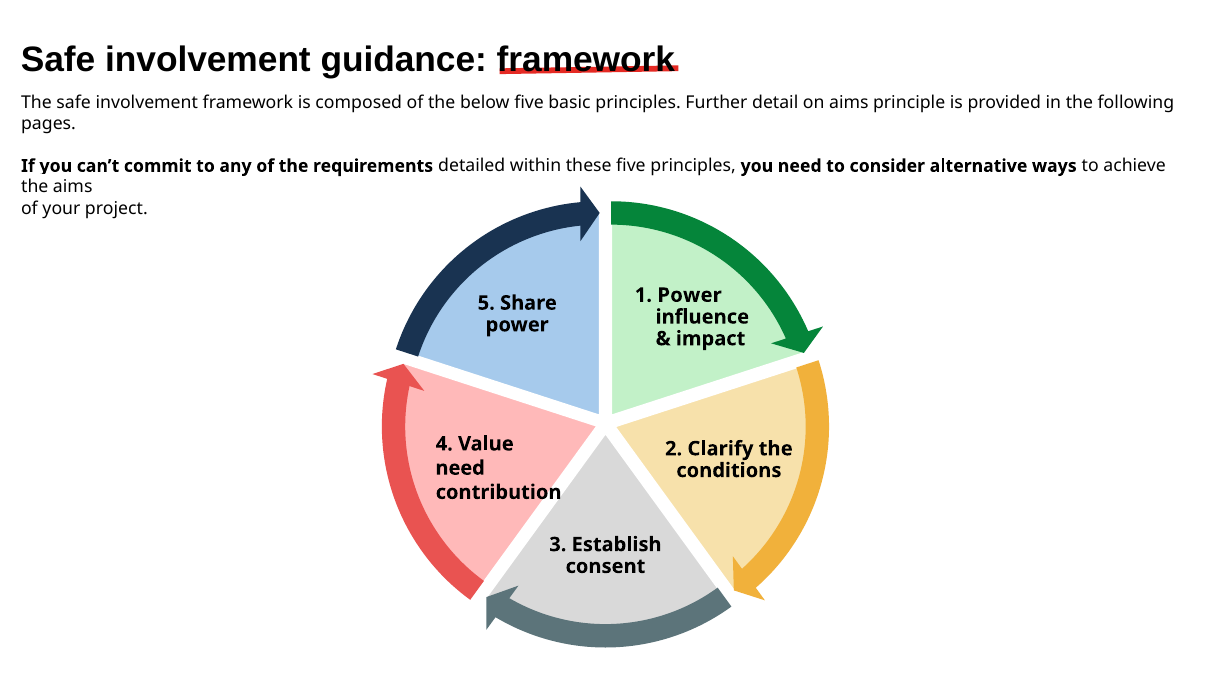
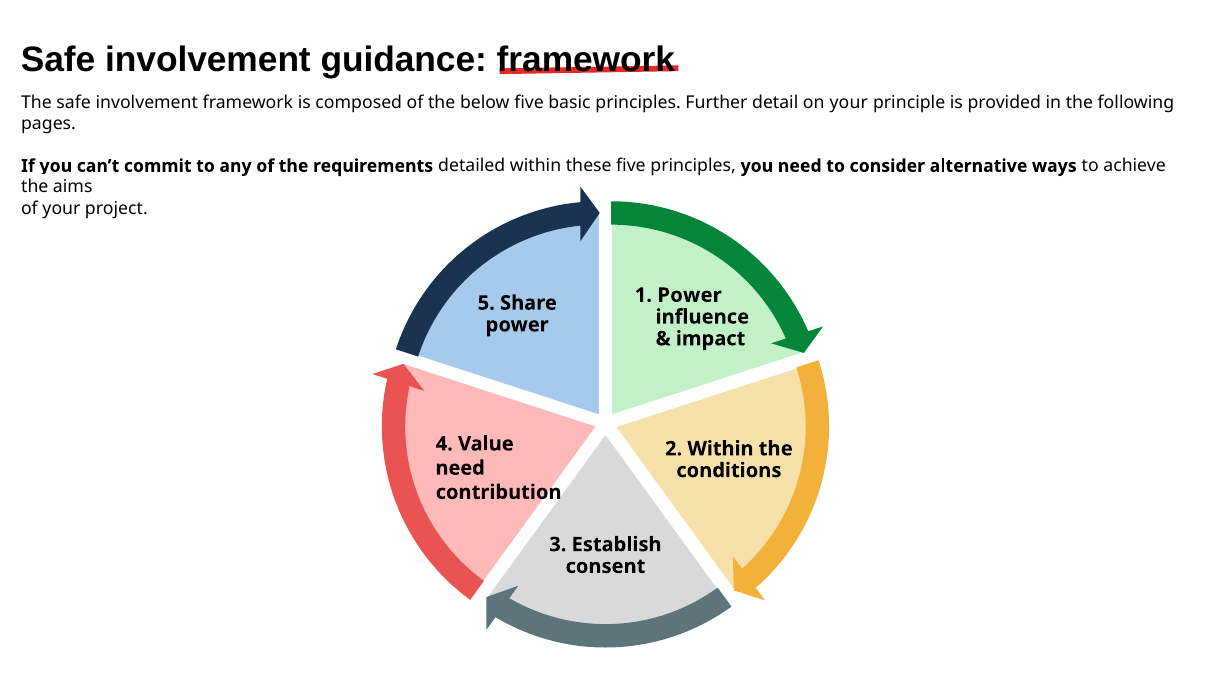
on aims: aims -> your (849, 102)
2 Clarify: Clarify -> Within (720, 449)
